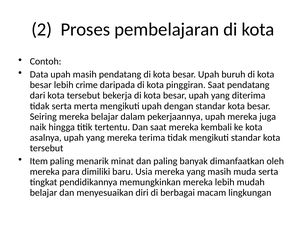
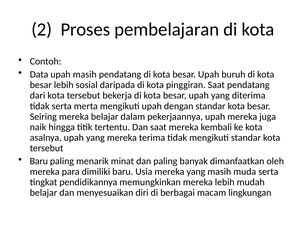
crime: crime -> sosial (87, 85)
Item: Item -> Baru (39, 161)
